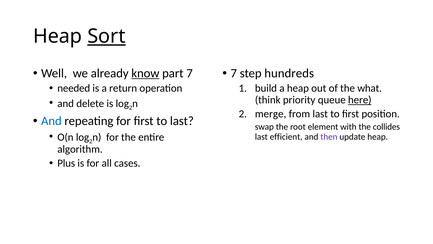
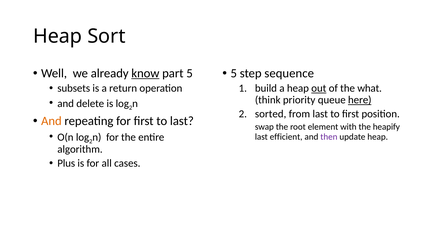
Sort underline: present -> none (107, 36)
part 7: 7 -> 5 (190, 73)
7: 7 -> 5 (234, 73)
hundreds: hundreds -> sequence (289, 73)
needed: needed -> subsets (74, 88)
out underline: none -> present (319, 88)
merge: merge -> sorted (271, 114)
And colour: blue -> orange (51, 121)
collides: collides -> heapify (386, 127)
